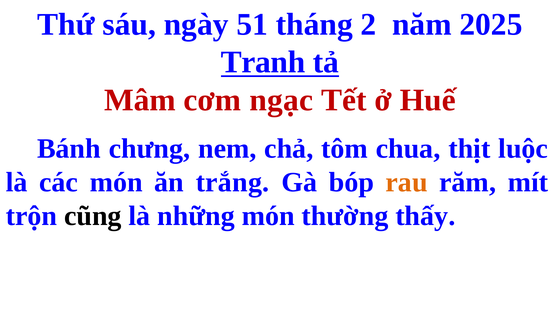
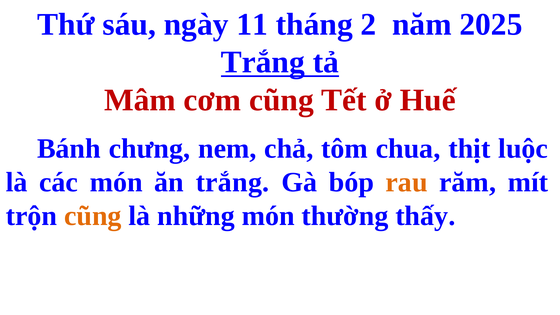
51: 51 -> 11 (252, 24)
Tranh: Tranh -> Trắng (263, 62)
cơm ngạc: ngạc -> cũng (281, 100)
cũng colour: black -> orange (93, 216)
